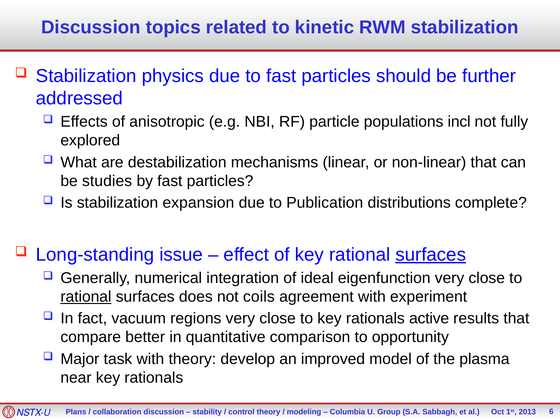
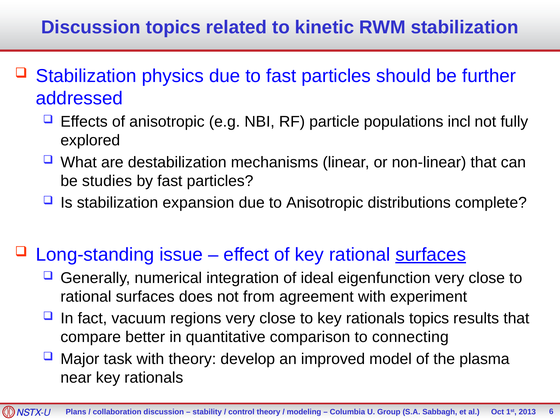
to Publication: Publication -> Anisotropic (325, 203)
rational underline: present -> none (86, 297)
coils: coils -> from (259, 297)
rationals active: active -> topics (429, 318)
opportunity: opportunity -> connecting (410, 337)
